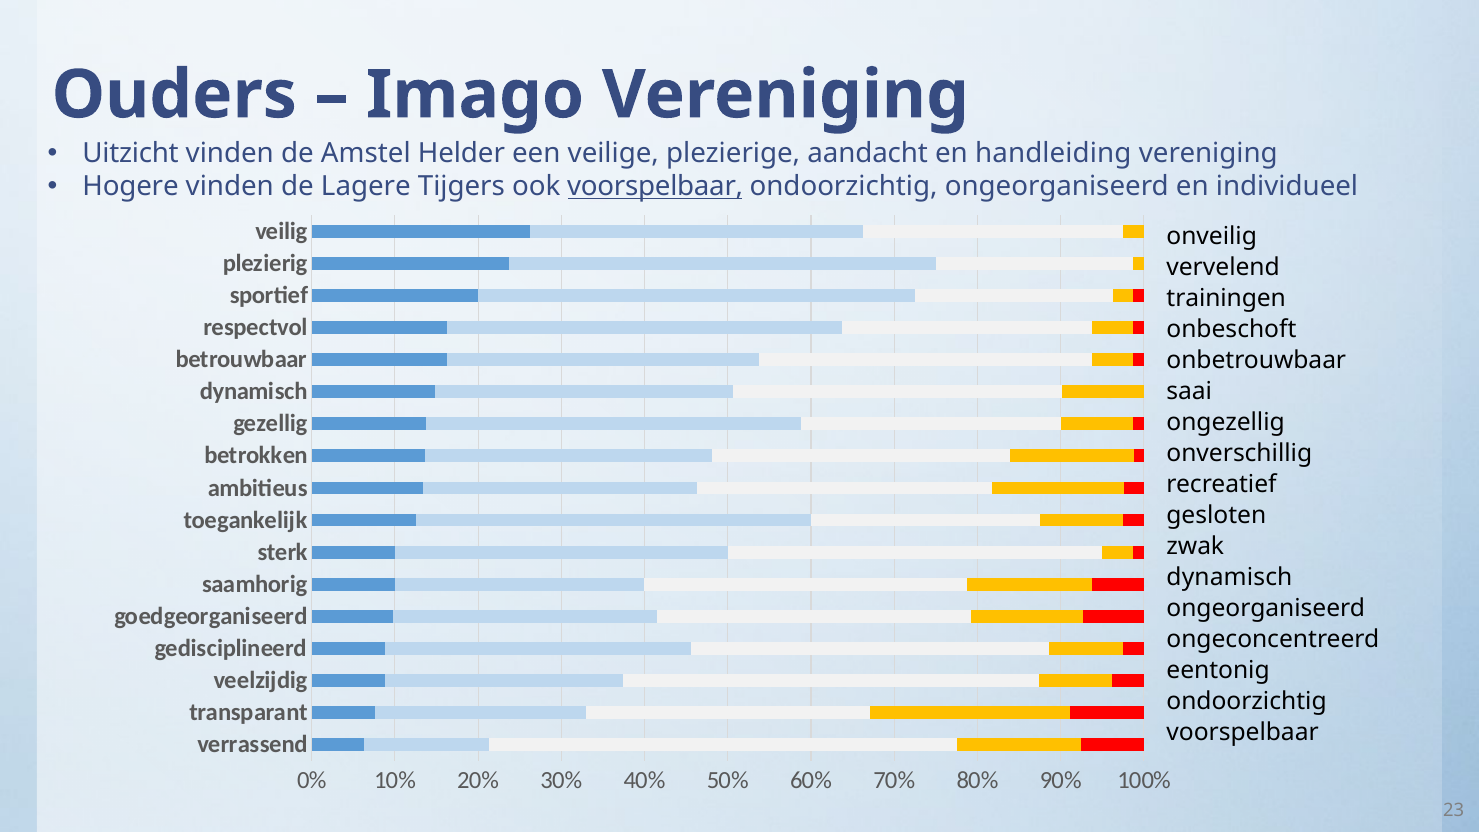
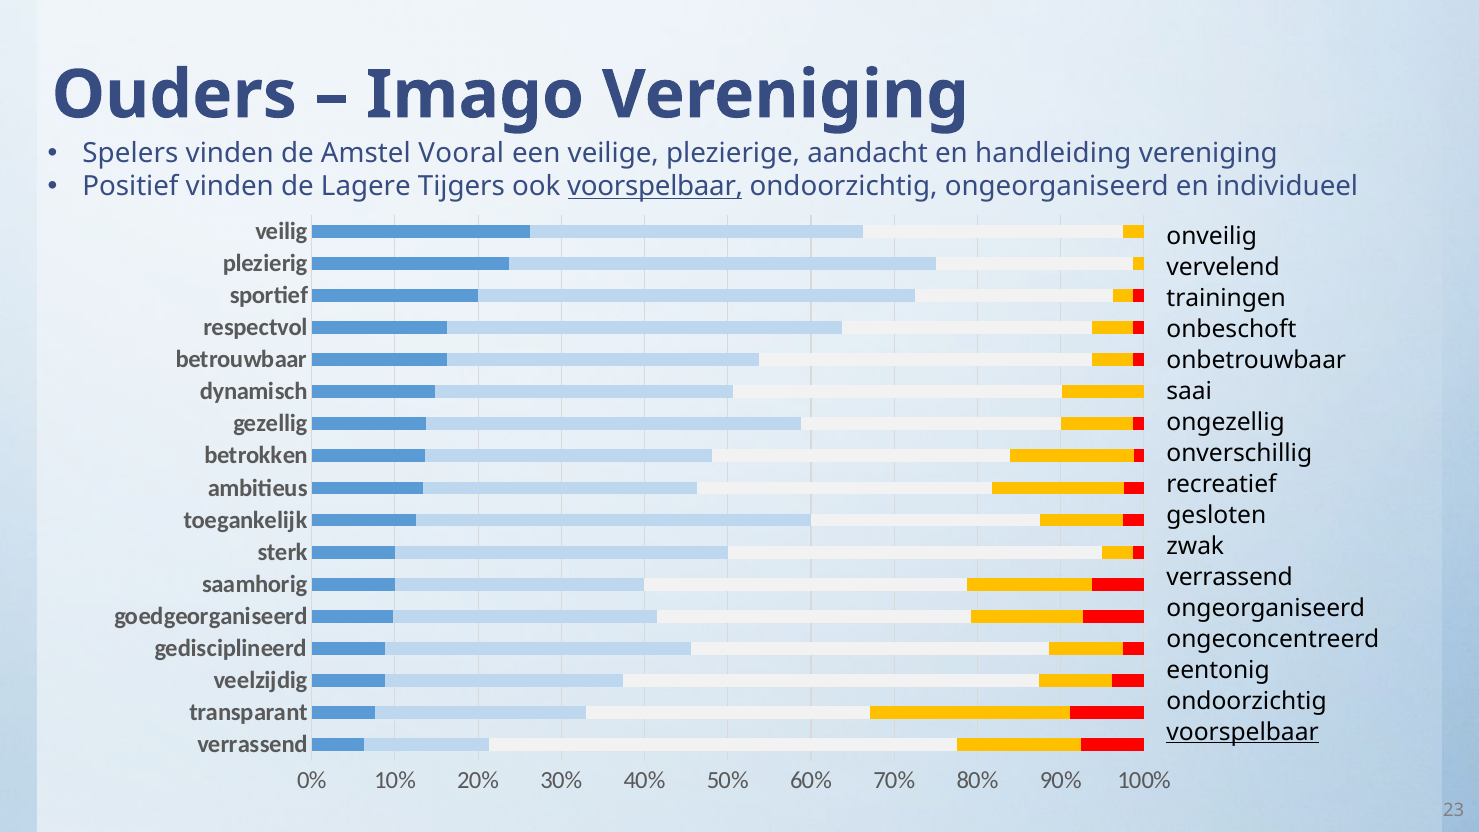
Uitzicht: Uitzicht -> Spelers (130, 153)
Helder: Helder -> Vooral (461, 153)
Hogere: Hogere -> Positief (130, 187)
dynamisch: dynamisch -> verrassend (1230, 577)
voorspelbaar underline: none -> present (1243, 732)
